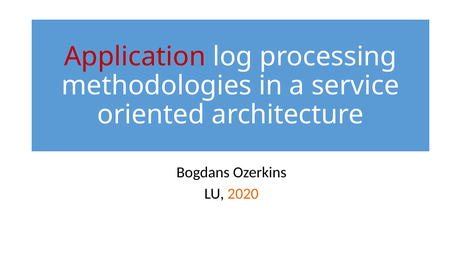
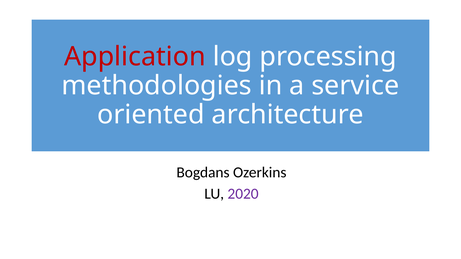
2020 colour: orange -> purple (243, 194)
